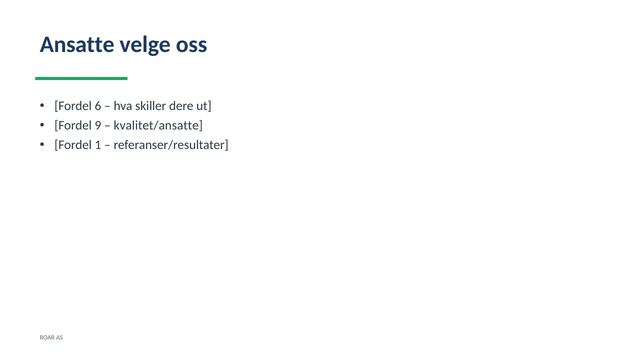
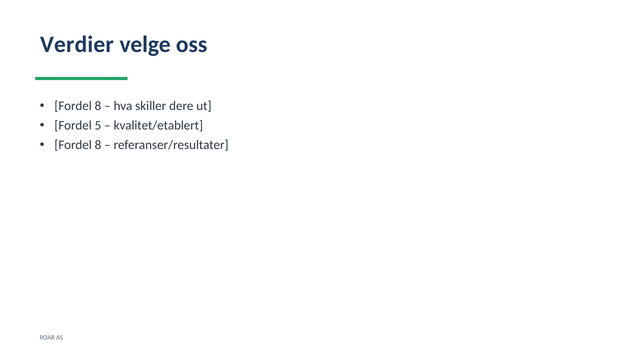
Ansatte: Ansatte -> Verdier (77, 45)
6: 6 -> 8 (98, 106)
9: 9 -> 5 (98, 125)
kvalitet/ansatte: kvalitet/ansatte -> kvalitet/etablert (158, 125)
1: 1 -> 8 (98, 145)
